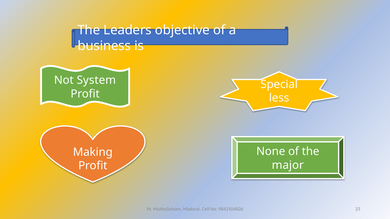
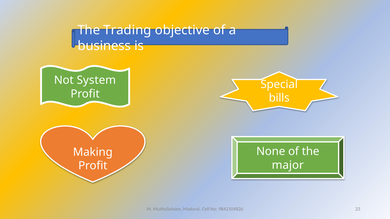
Leaders: Leaders -> Trading (127, 30)
less: less -> bills (279, 98)
